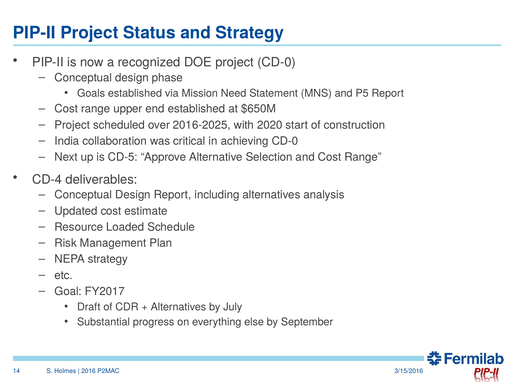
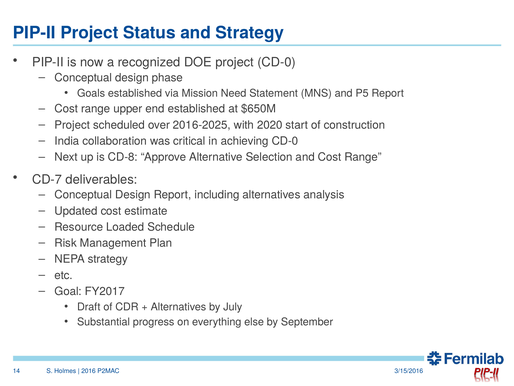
CD-5: CD-5 -> CD-8 (123, 157)
CD-4: CD-4 -> CD-7 (47, 179)
